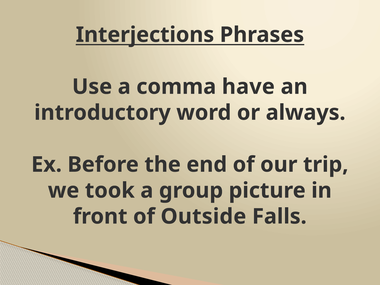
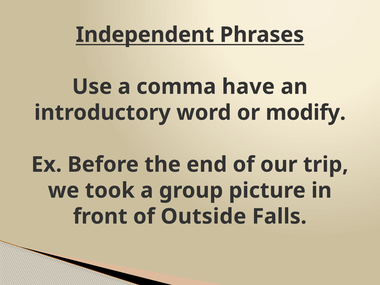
Interjections: Interjections -> Independent (145, 35)
always: always -> modify (306, 113)
